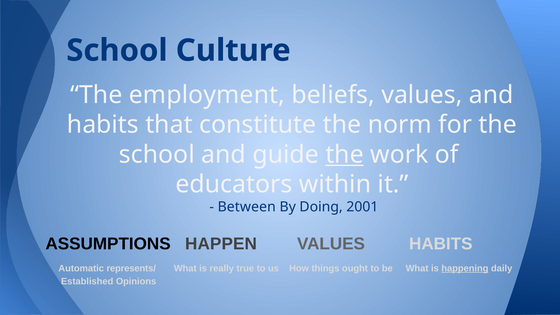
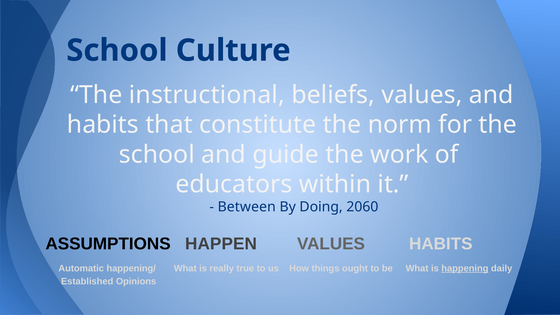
employment: employment -> instructional (207, 95)
the underline: present -> none (345, 155)
2001: 2001 -> 2060 (362, 207)
represents/: represents/ -> happening/ (131, 268)
